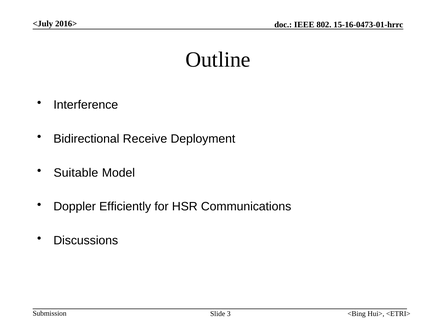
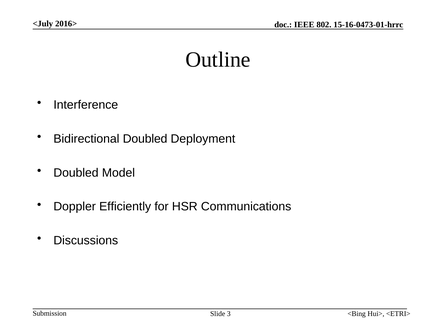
Bidirectional Receive: Receive -> Doubled (145, 139)
Suitable: Suitable -> Doubled (76, 173)
